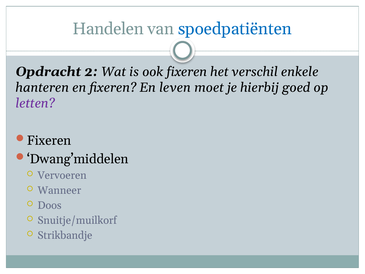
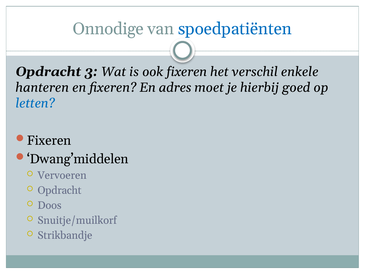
Handelen: Handelen -> Onnodige (108, 29)
2: 2 -> 3 (91, 72)
leven: leven -> adres (175, 87)
letten colour: purple -> blue (35, 103)
Wanneer: Wanneer -> Opdracht (59, 190)
